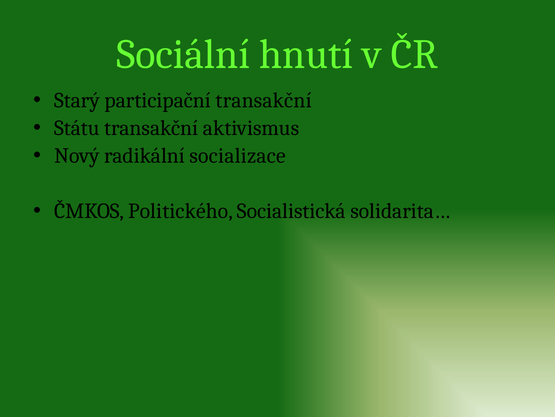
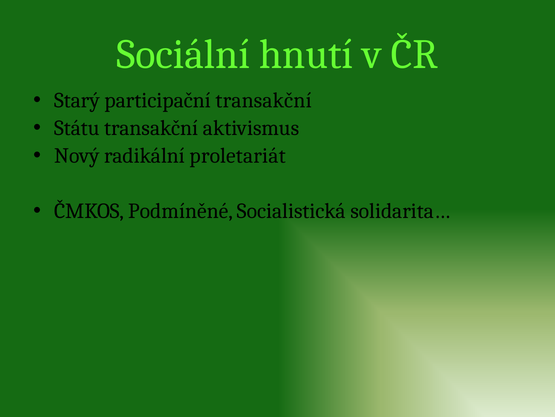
socializace: socializace -> proletariát (238, 155)
Politického: Politického -> Podmíněné (181, 211)
